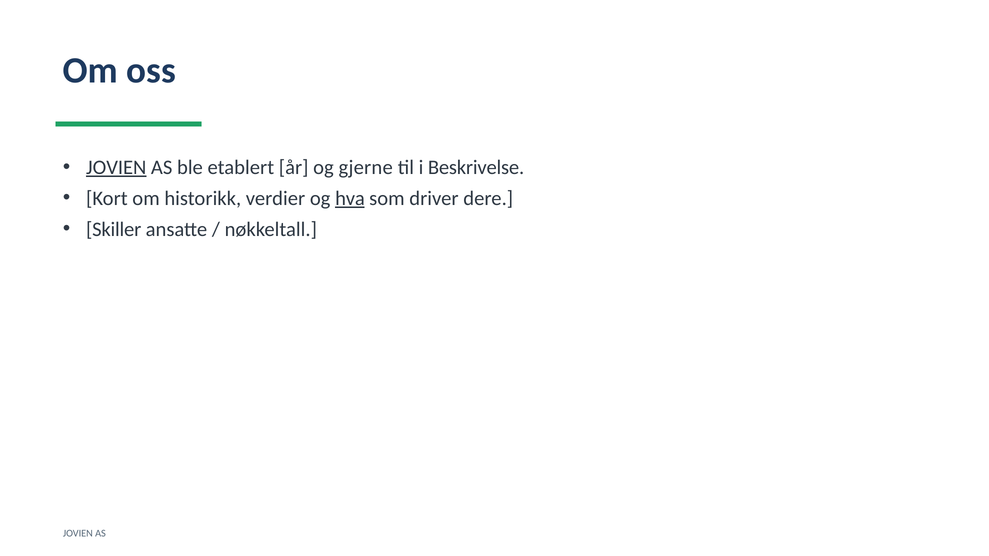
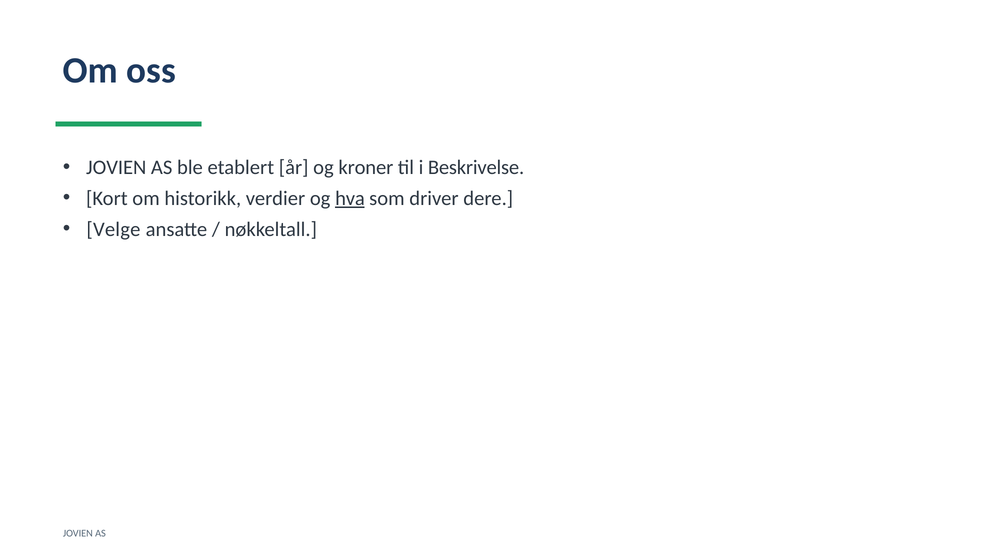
JOVIEN underline: present -> none (116, 168)
gjerne: gjerne -> kroner (366, 168)
Skiller: Skiller -> Velge (113, 229)
